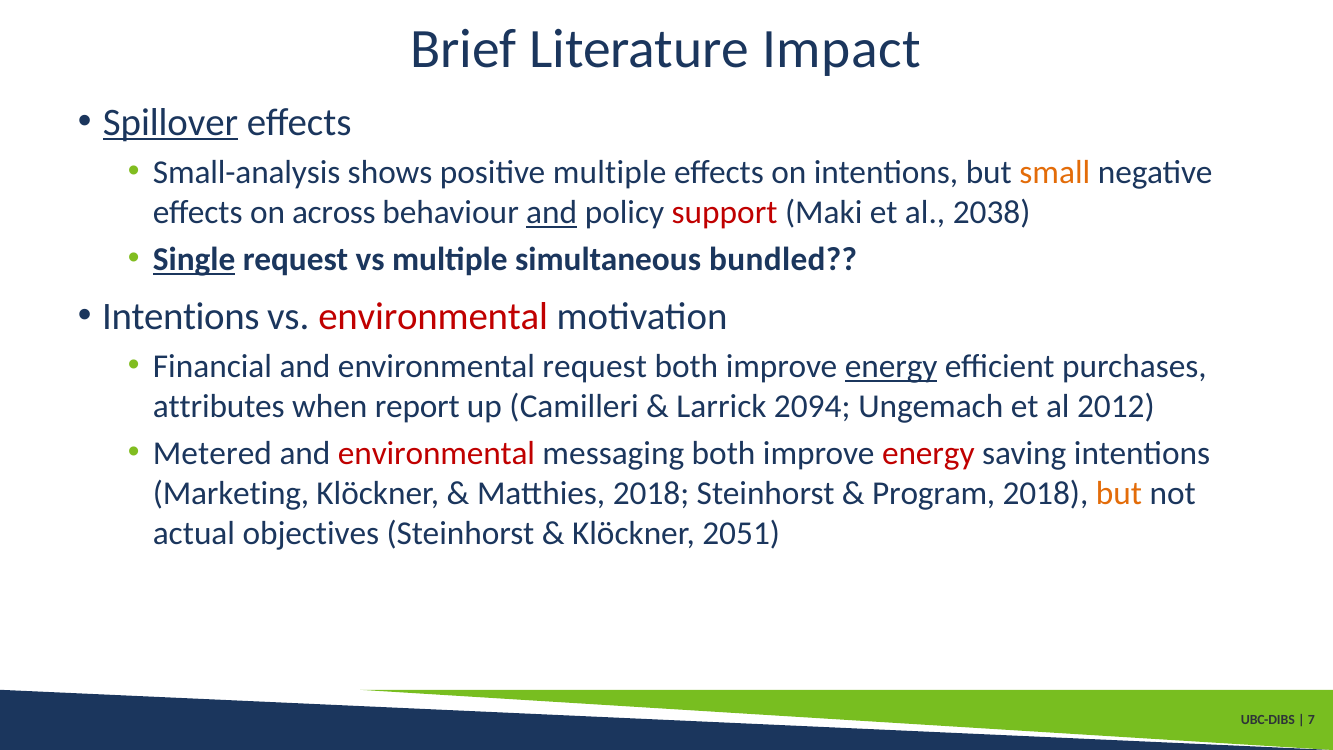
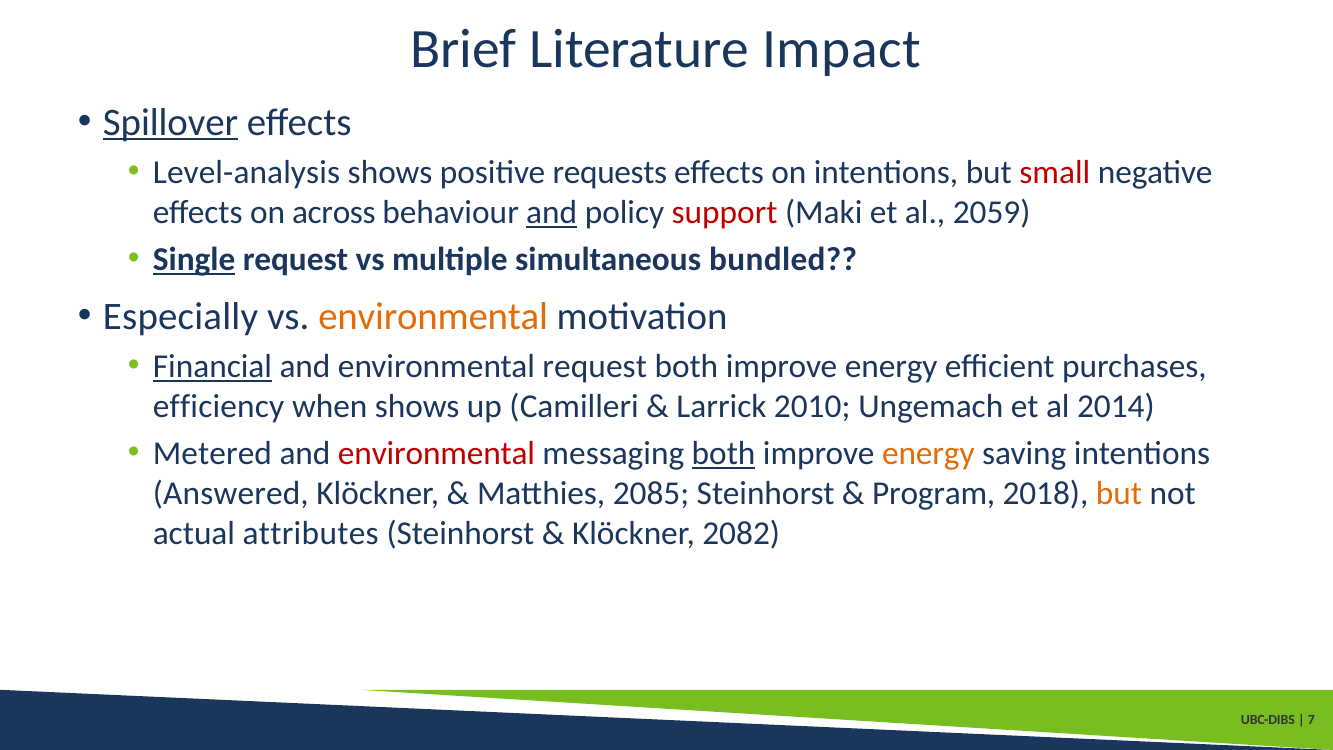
Small-analysis: Small-analysis -> Level-analysis (246, 172)
positive multiple: multiple -> requests (610, 172)
small colour: orange -> red (1055, 172)
2038: 2038 -> 2059 (992, 212)
Intentions: Intentions -> Especially (181, 317)
environmental colour: red -> orange (433, 317)
Financial underline: none -> present (212, 367)
energy underline: present -> none (891, 367)
attributes: attributes -> efficiency (219, 407)
when report: report -> shows (417, 407)
2094: 2094 -> 2010 (812, 407)
2012: 2012 -> 2014 (1116, 407)
both underline: none -> present (724, 454)
energy colour: red -> orange (928, 454)
Marketing: Marketing -> Answered (231, 494)
Matthies 2018: 2018 -> 2085 (651, 494)
objectives: objectives -> attributes (311, 534)
2051: 2051 -> 2082 (741, 534)
